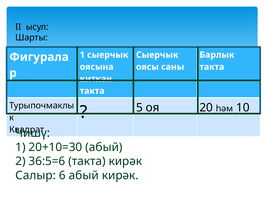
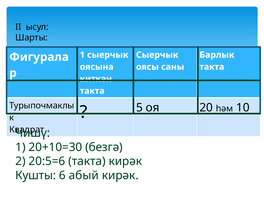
20+10=30 абый: абый -> безгә (104, 147)
36:5=6: 36:5=6 -> 20:5=6 (47, 161)
Салыр: Салыр -> Кушты (36, 175)
